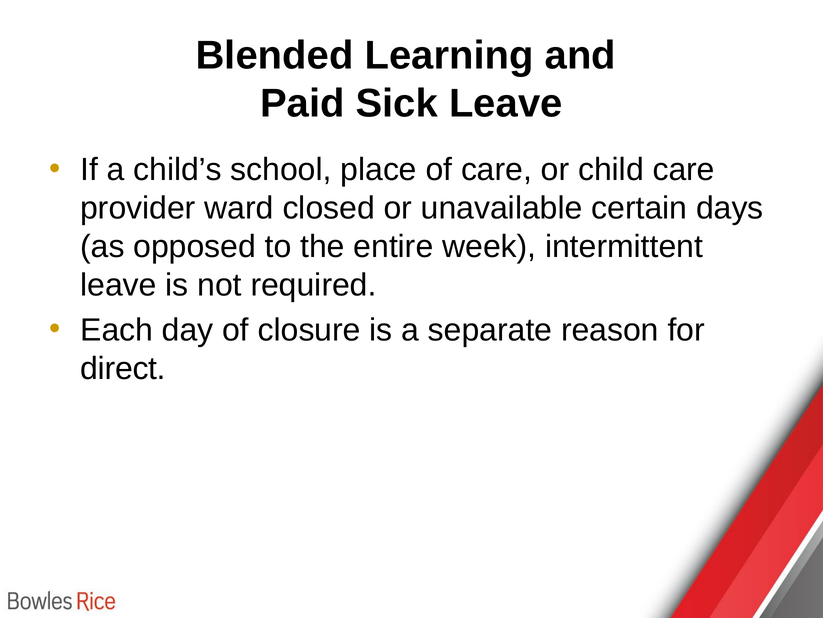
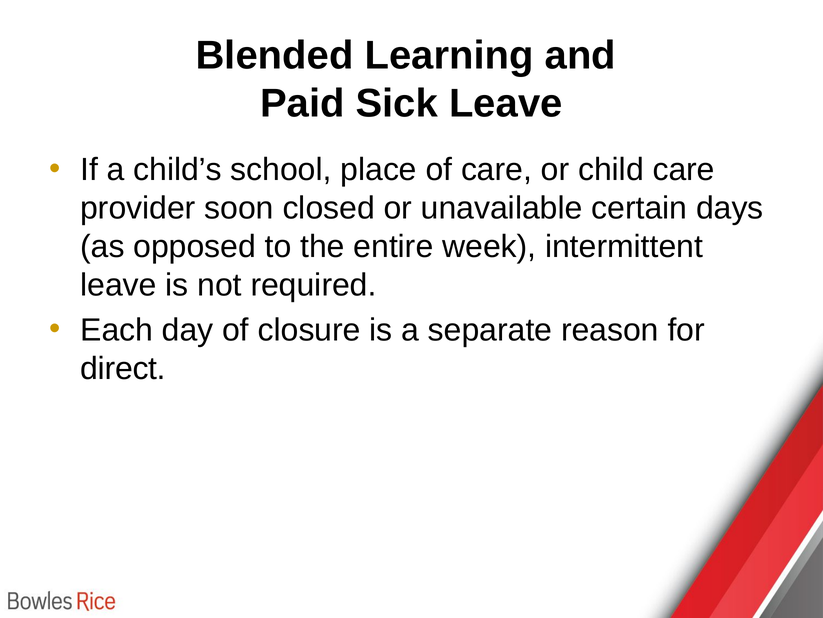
ward: ward -> soon (239, 208)
